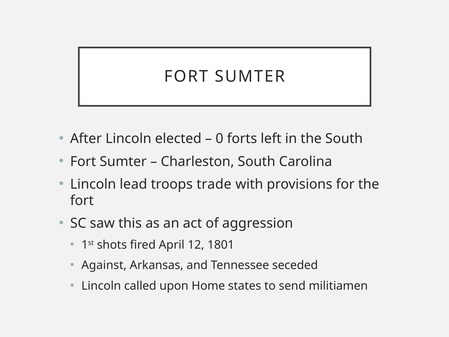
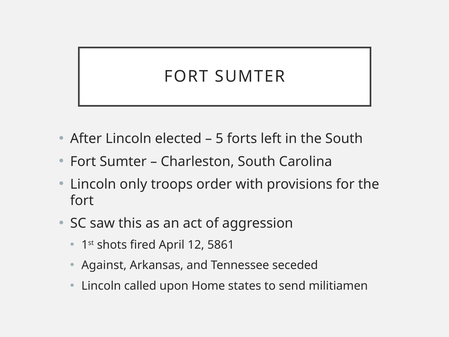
0: 0 -> 5 (219, 139)
lead: lead -> only (133, 184)
trade: trade -> order (214, 184)
1801: 1801 -> 5861 (221, 245)
